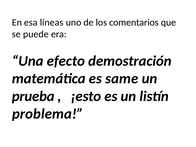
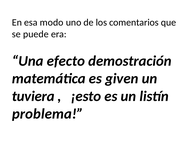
líneas: líneas -> modo (52, 22)
same: same -> given (122, 79)
prueba: prueba -> tuviera (33, 96)
